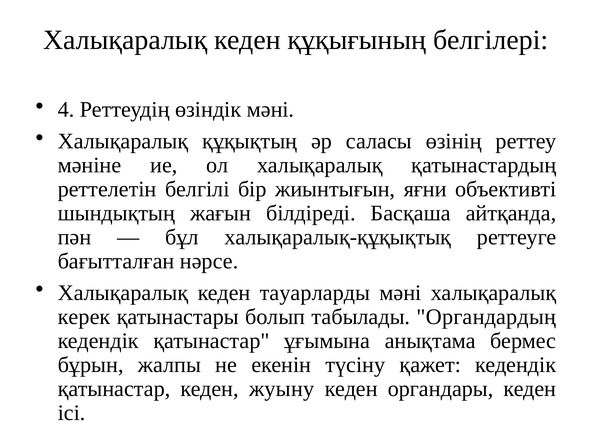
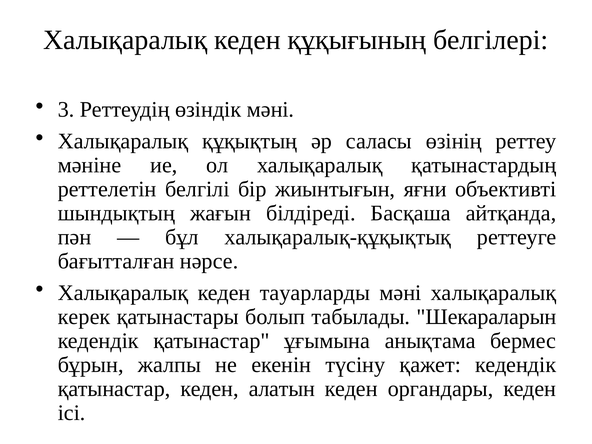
4: 4 -> 3 (66, 110)
Органдардың: Органдардың -> Шекараларын (486, 317)
жуыну: жуыну -> алатын (282, 389)
